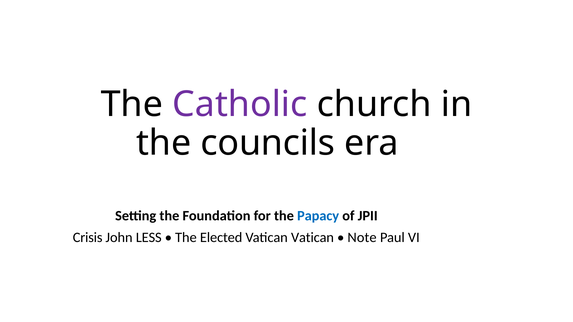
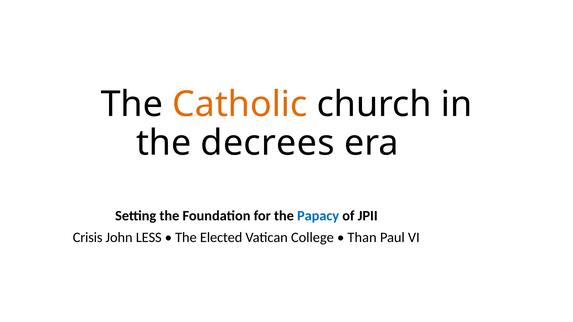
Catholic colour: purple -> orange (240, 105)
councils: councils -> decrees (268, 143)
Vatican Vatican: Vatican -> College (312, 238)
Note: Note -> Than (362, 238)
